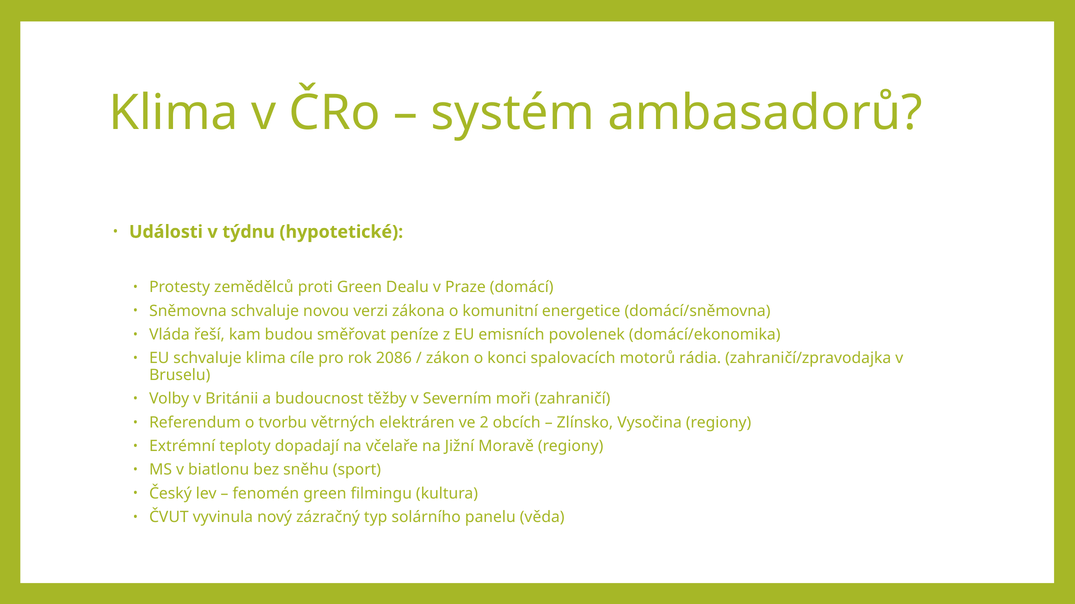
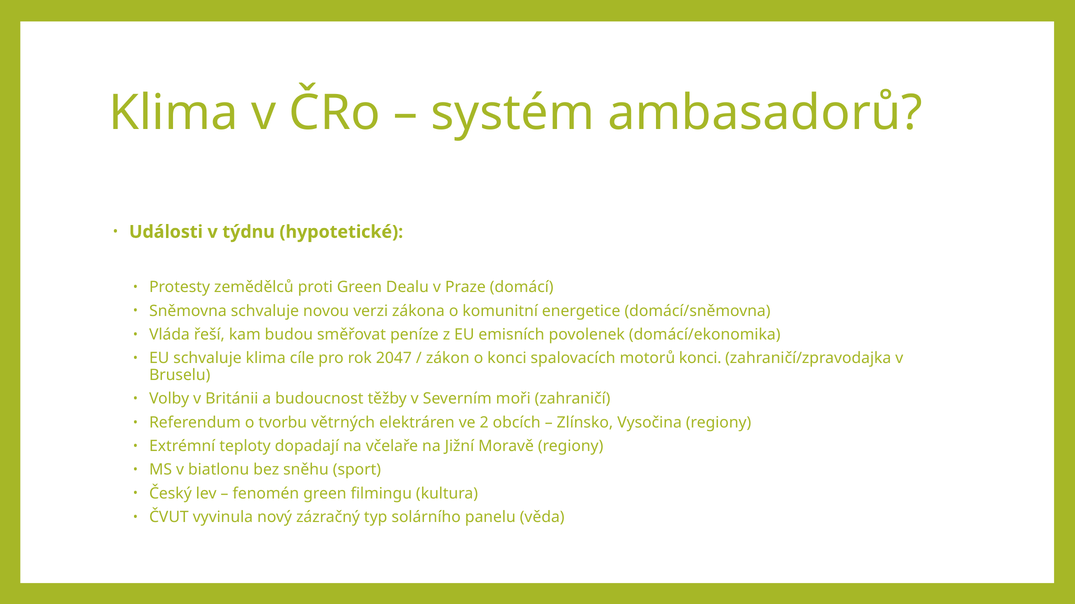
2086: 2086 -> 2047 (394, 359)
motorů rádia: rádia -> konci (700, 359)
